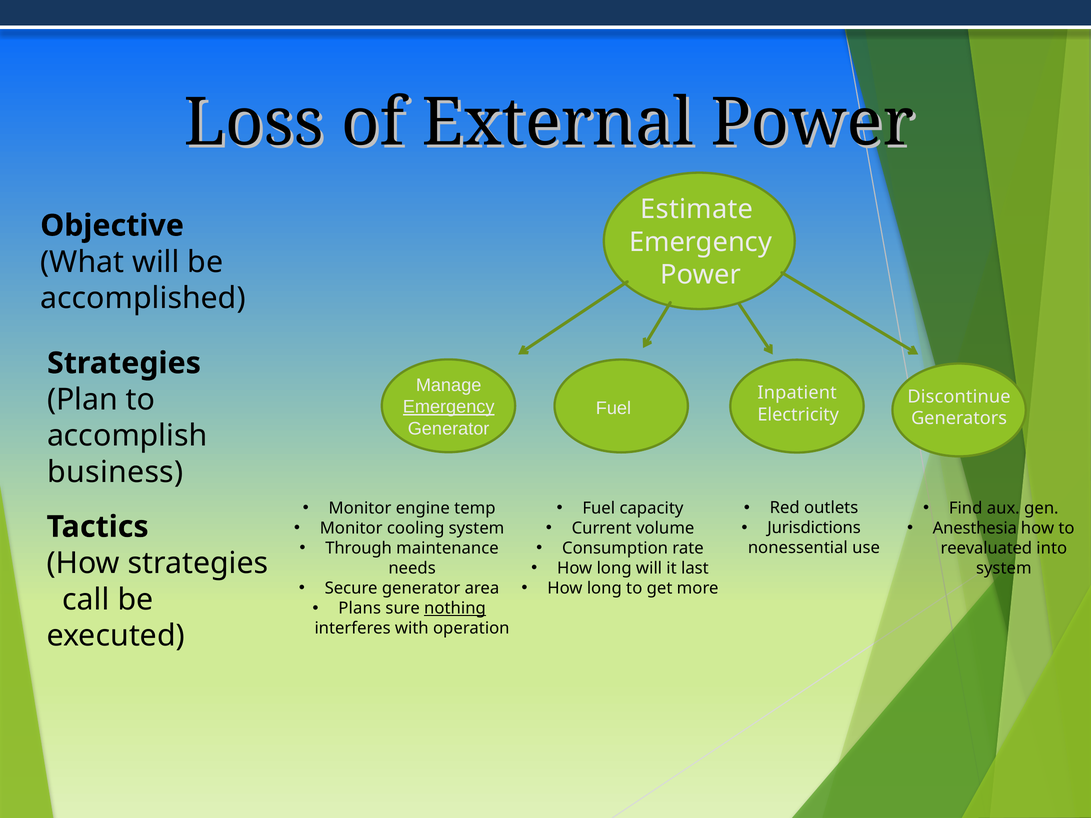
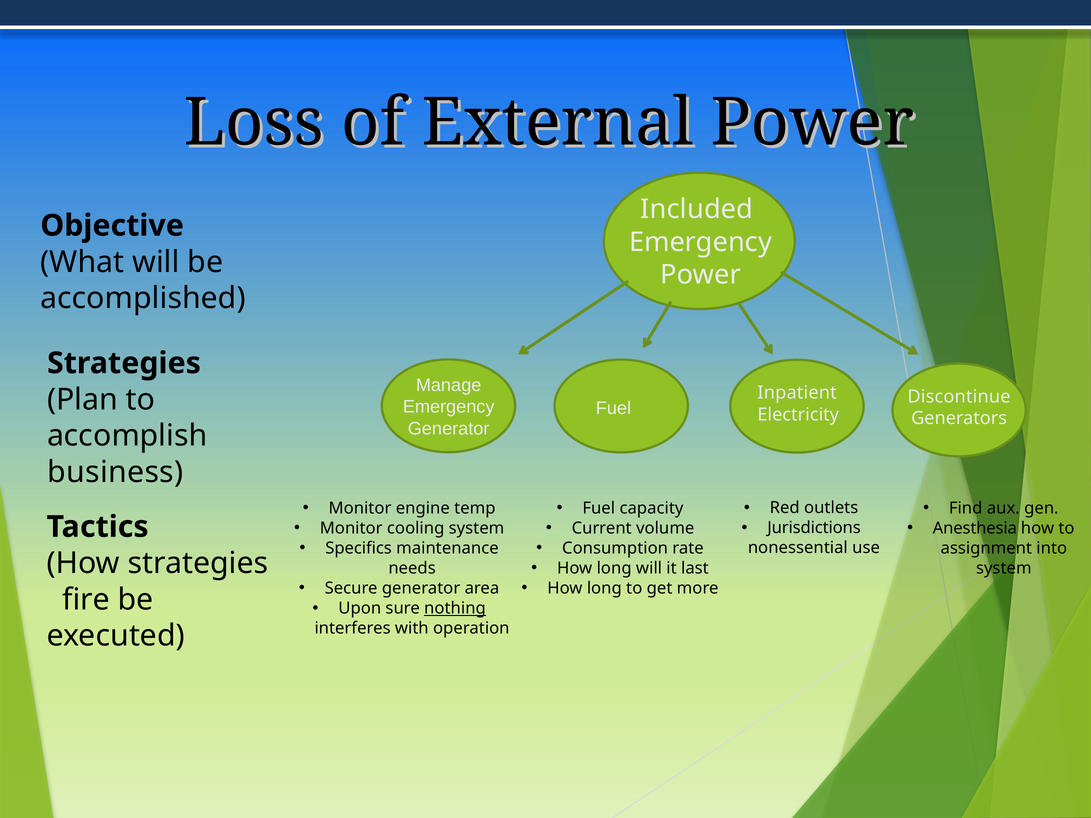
Estimate: Estimate -> Included (697, 209)
Emergency underline: present -> none (449, 407)
Through: Through -> Specifics (359, 549)
reevaluated: reevaluated -> assignment (986, 548)
call: call -> fire (86, 600)
Plans: Plans -> Upon (360, 609)
